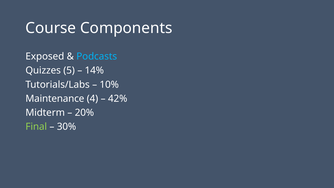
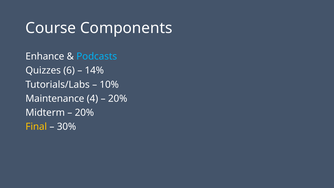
Exposed: Exposed -> Enhance (45, 56)
5: 5 -> 6 (69, 70)
42%: 42% -> 20% (118, 98)
Final colour: light green -> yellow (36, 126)
